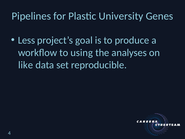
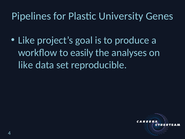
Less: Less -> Like (26, 40)
using: using -> easily (82, 53)
